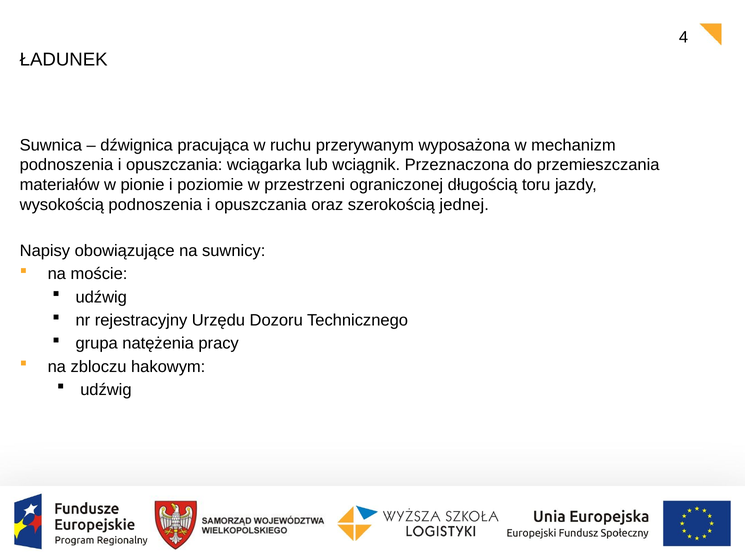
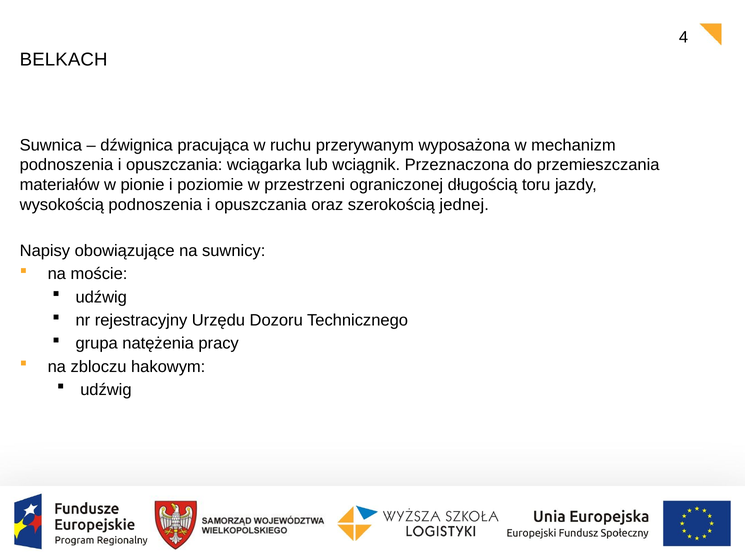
ŁADUNEK: ŁADUNEK -> BELKACH (64, 60)
